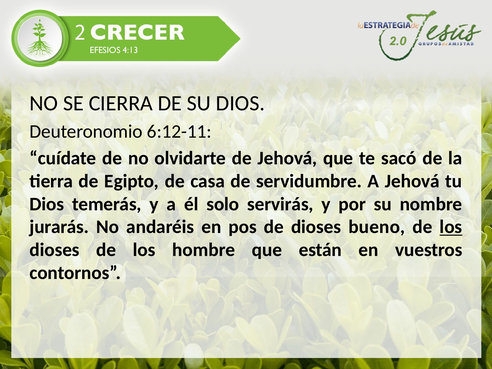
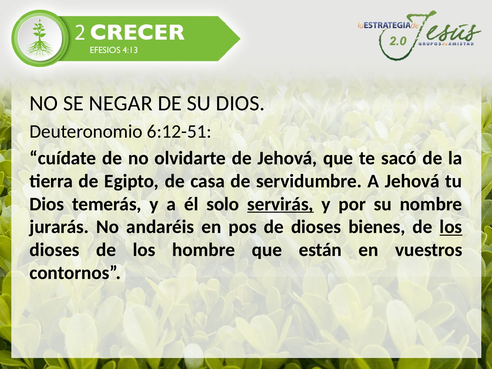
CIERRA: CIERRA -> NEGAR (121, 103)
6:12-11: 6:12-11 -> 6:12-51 (179, 131)
servirás underline: none -> present (280, 204)
bueno: bueno -> bienes (377, 227)
